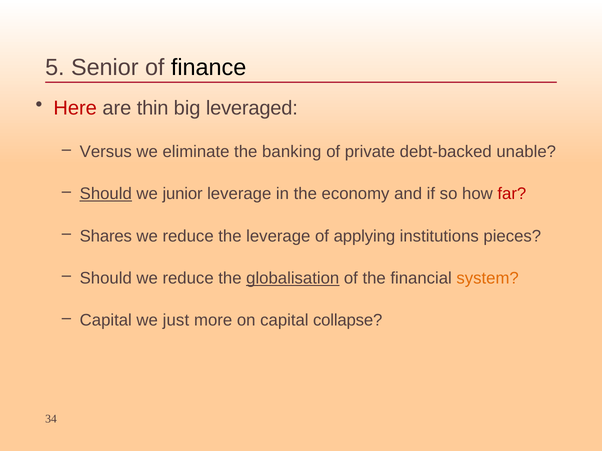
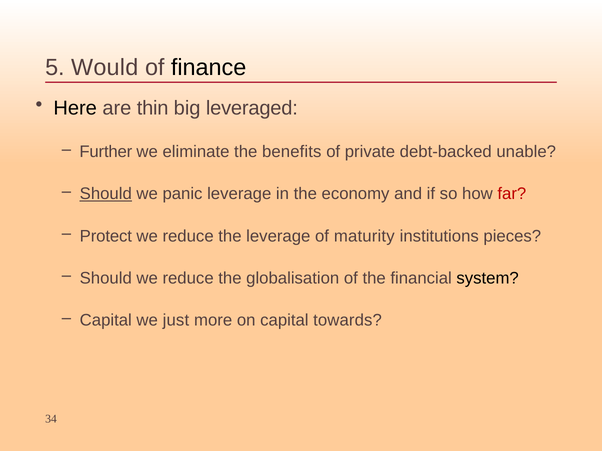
Senior: Senior -> Would (105, 68)
Here colour: red -> black (75, 108)
Versus: Versus -> Further (106, 152)
banking: banking -> benefits (292, 152)
junior: junior -> panic (183, 194)
Shares: Shares -> Protect (106, 236)
applying: applying -> maturity (364, 236)
globalisation underline: present -> none (293, 278)
system colour: orange -> black (488, 278)
collapse: collapse -> towards (348, 321)
